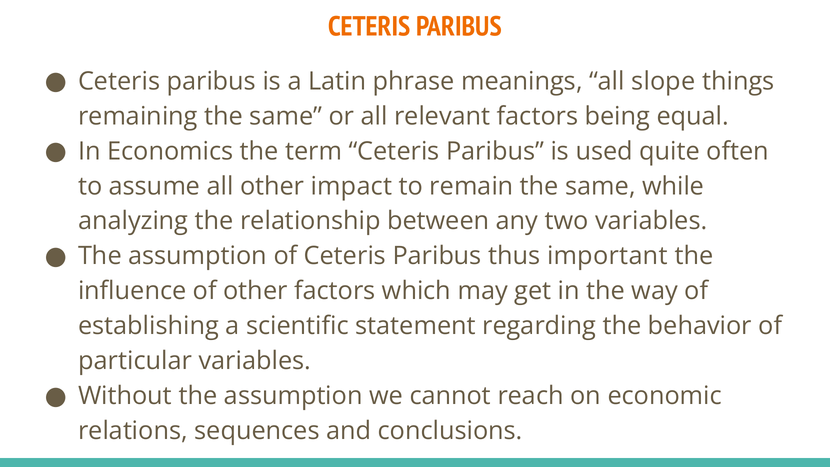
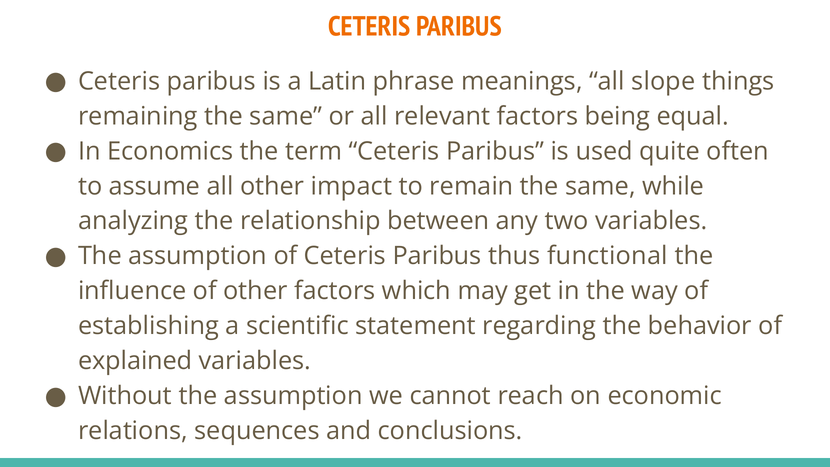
important: important -> functional (607, 256)
particular: particular -> explained (135, 361)
